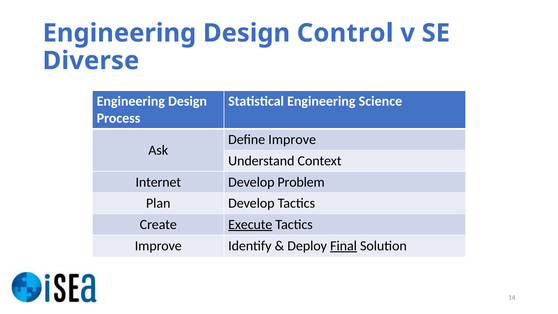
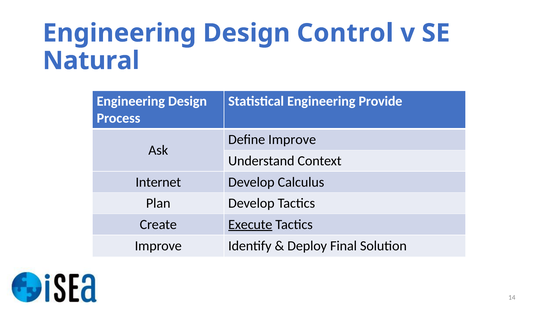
Diverse: Diverse -> Natural (91, 61)
Science: Science -> Provide (380, 101)
Problem: Problem -> Calculus (301, 182)
Final underline: present -> none (344, 246)
